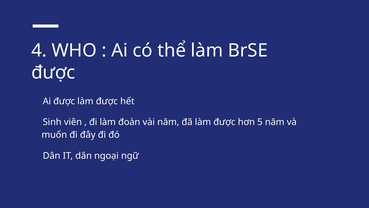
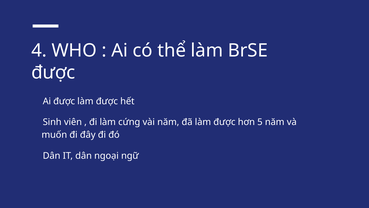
đoàn: đoàn -> cứng (129, 122)
